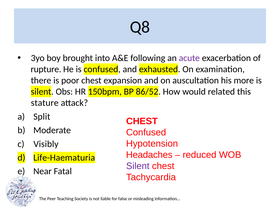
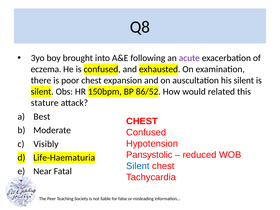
rupture: rupture -> eczema (46, 69)
his more: more -> silent (244, 80)
Split: Split -> Best (42, 117)
Headaches: Headaches -> Pansystolic (149, 155)
Silent colour: purple -> blue (138, 166)
